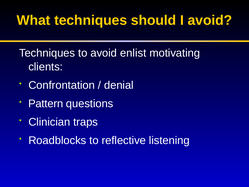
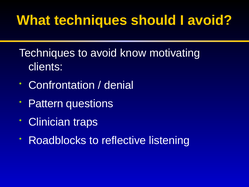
enlist: enlist -> know (133, 53)
